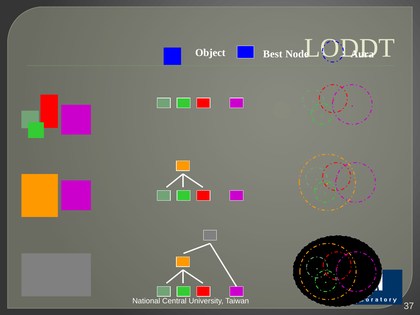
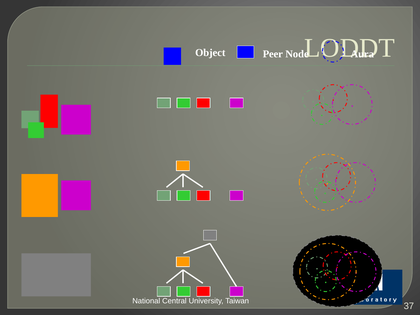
Best: Best -> Peer (273, 54)
